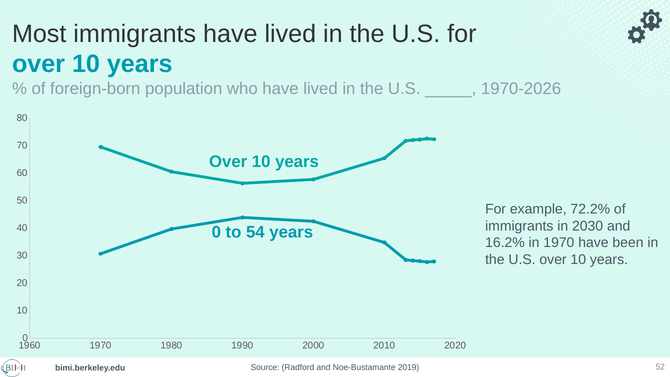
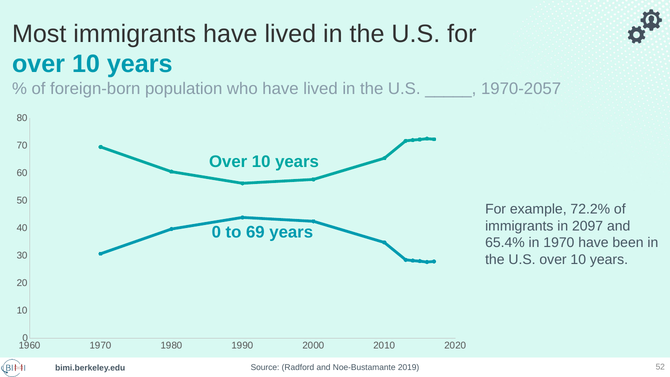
1970-2026: 1970-2026 -> 1970-2057 (521, 89)
2030: 2030 -> 2097 (588, 226)
54: 54 -> 69 (255, 232)
16.2%: 16.2% -> 65.4% (505, 243)
